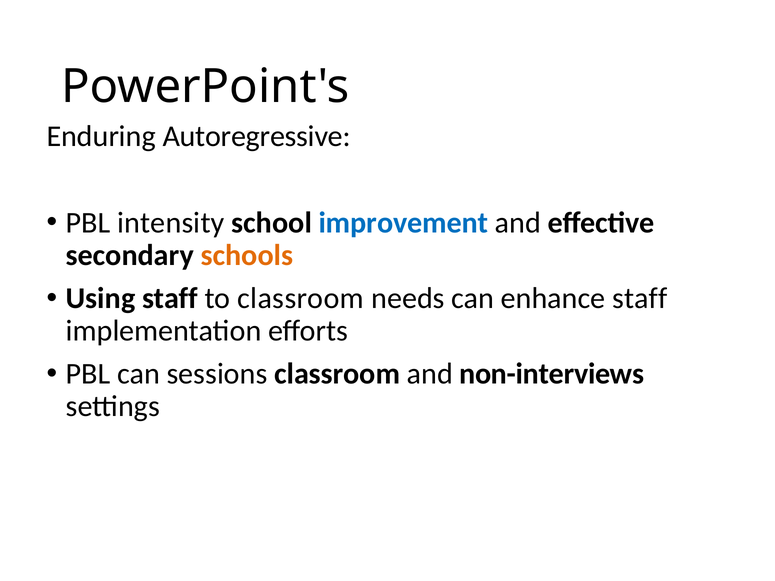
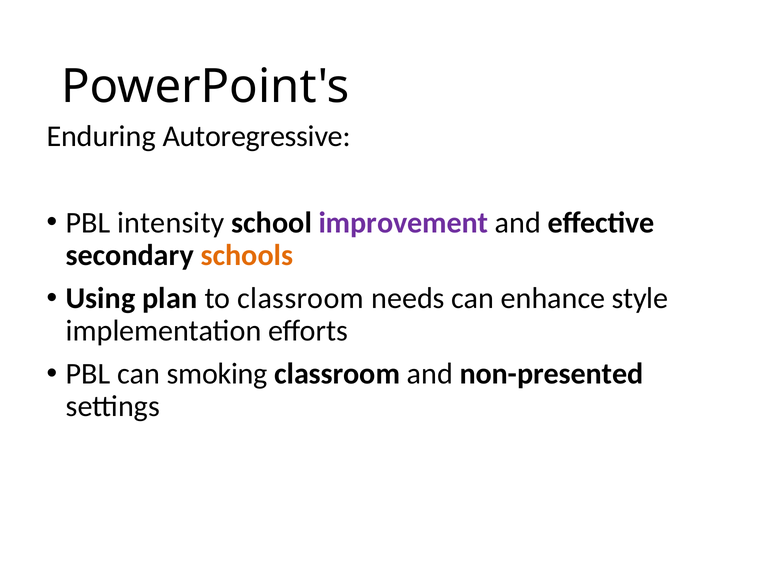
improvement colour: blue -> purple (403, 223)
Using staff: staff -> plan (170, 298)
enhance staff: staff -> style (640, 298)
sessions: sessions -> smoking (217, 374)
non-interviews: non-interviews -> non-presented (552, 374)
